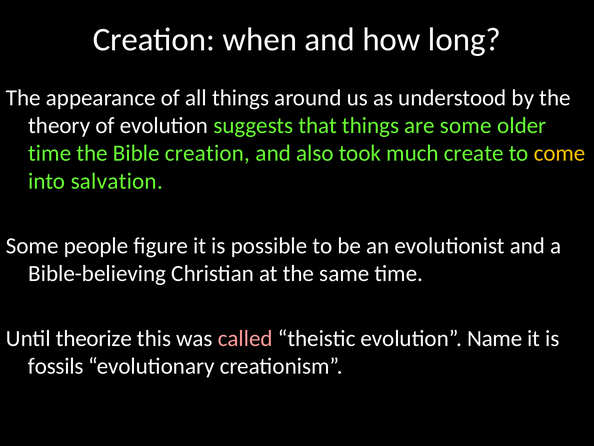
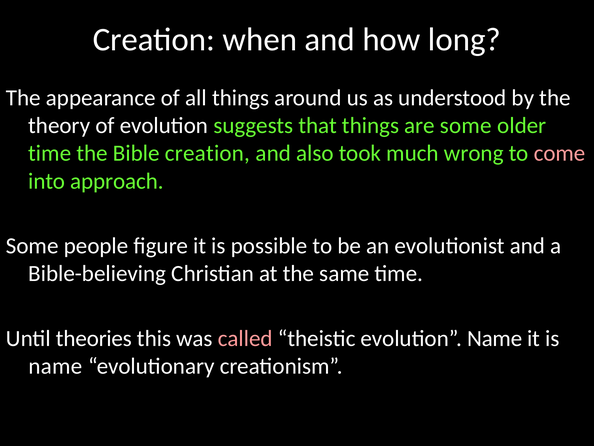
create: create -> wrong (474, 153)
come colour: yellow -> pink (559, 153)
salvation: salvation -> approach (117, 181)
theorize: theorize -> theories (94, 338)
fossils: fossils -> name (56, 366)
